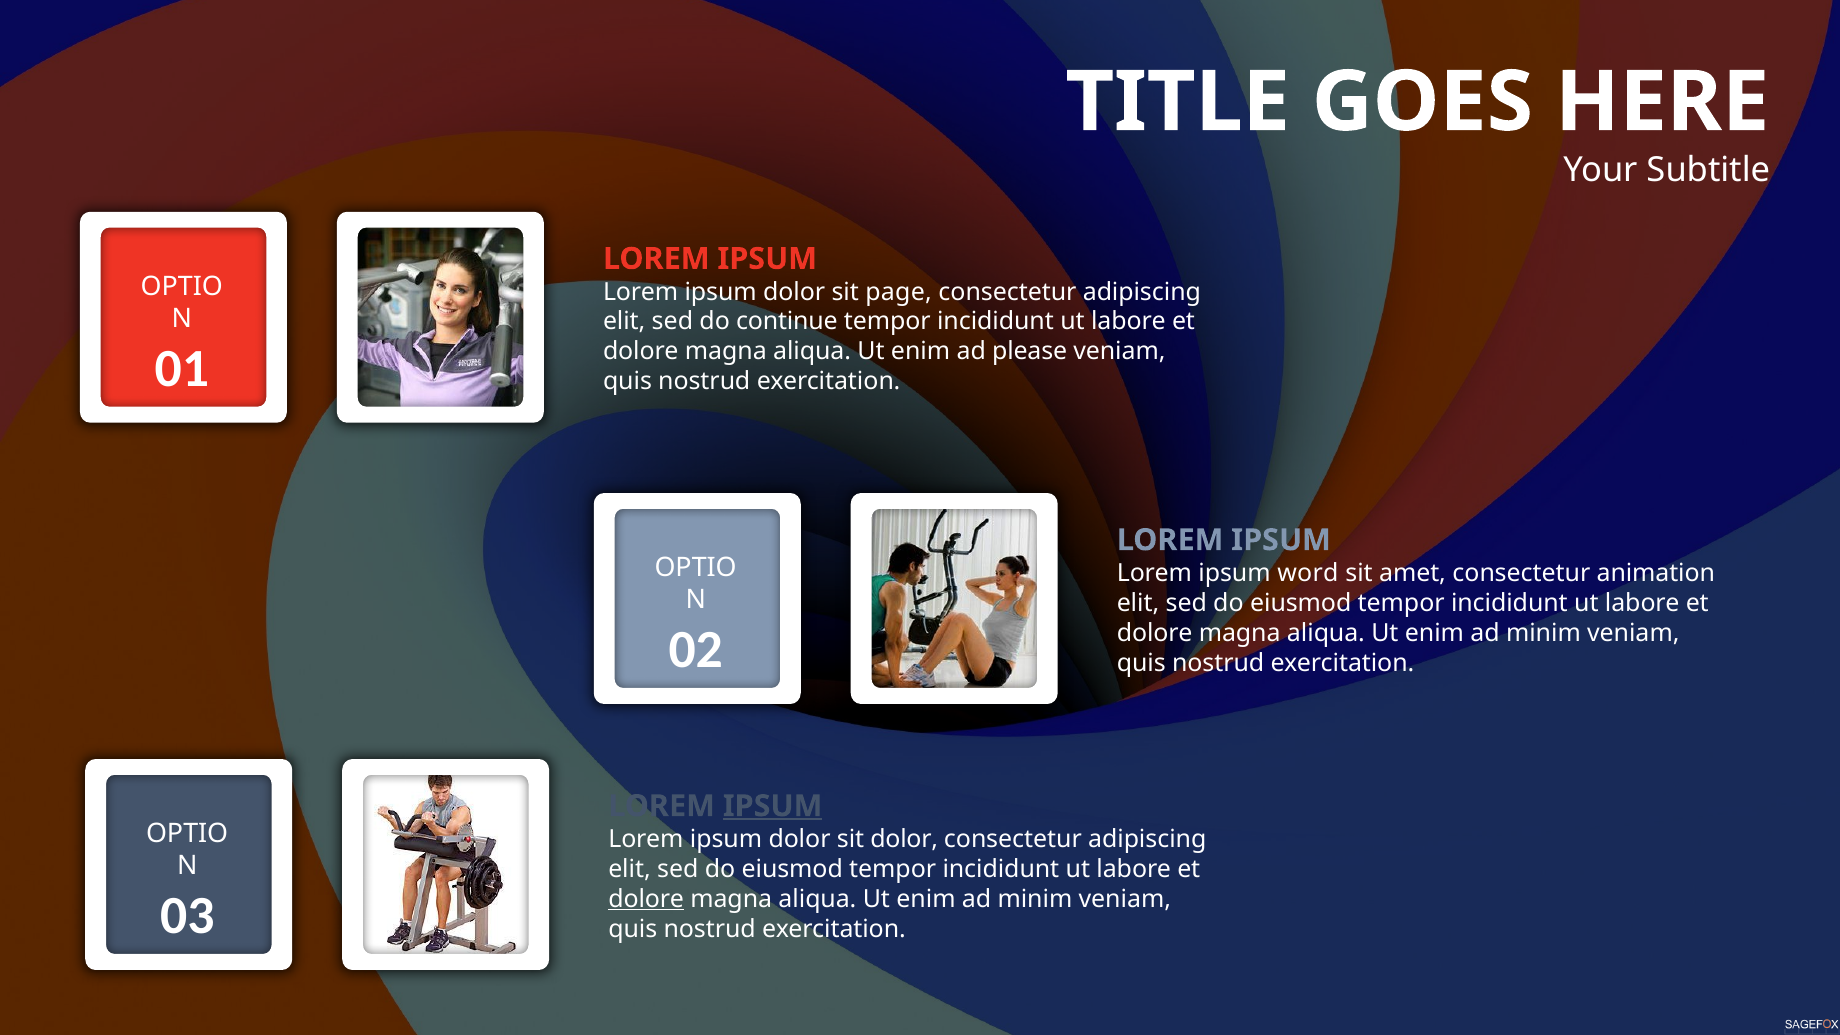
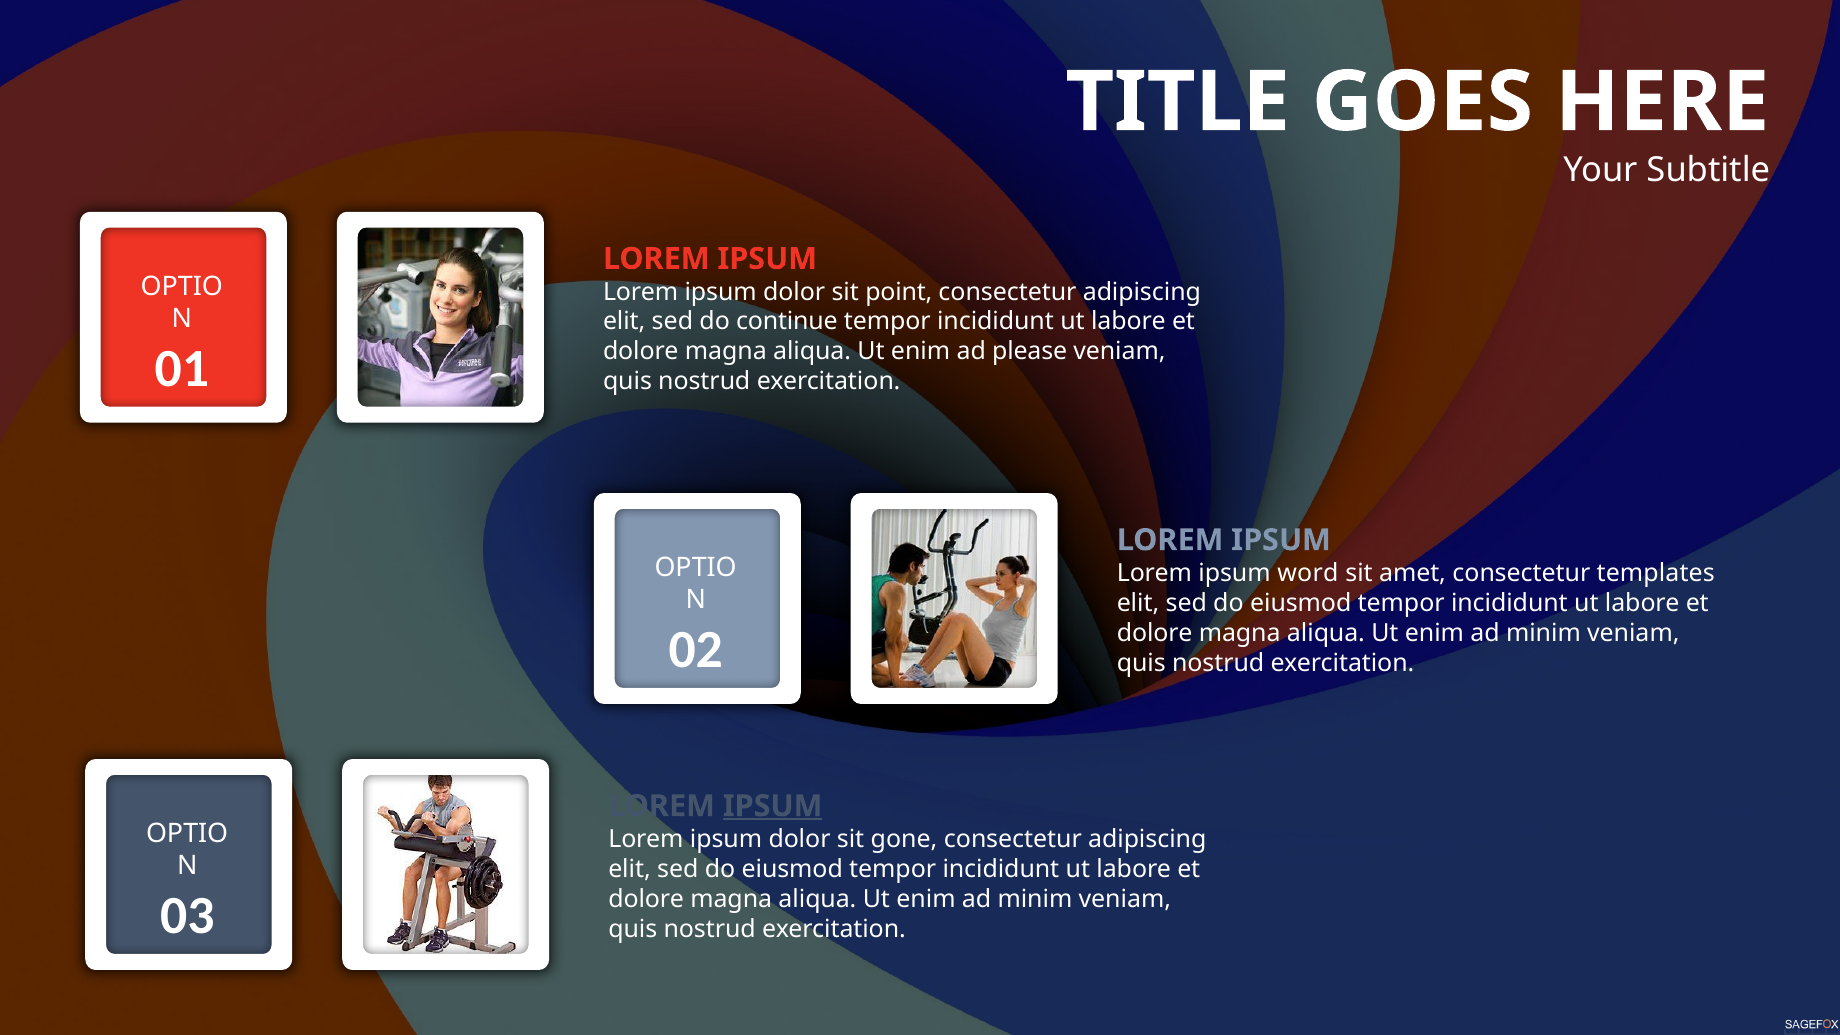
page: page -> point (899, 292)
animation: animation -> templates (1656, 573)
sit dolor: dolor -> gone (904, 839)
dolore underline: present -> none (646, 899)
